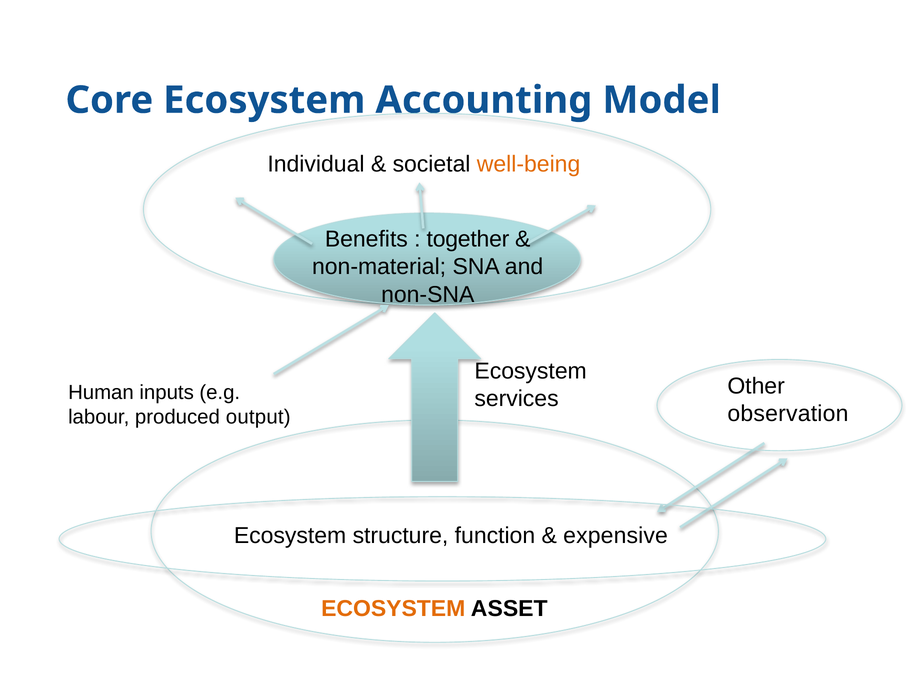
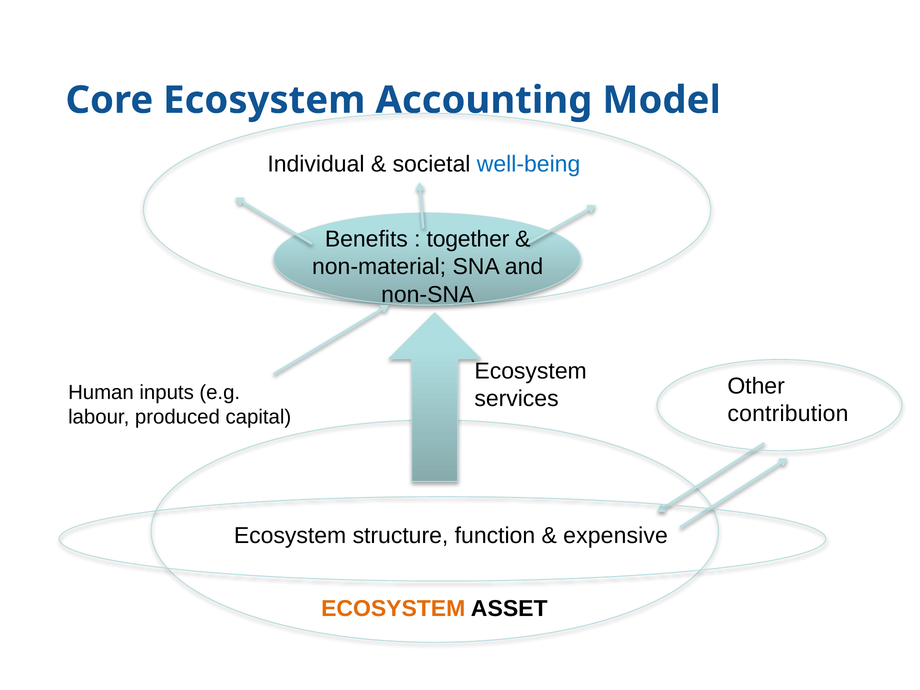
well-being colour: orange -> blue (529, 164)
observation: observation -> contribution (788, 414)
output: output -> capital (258, 417)
